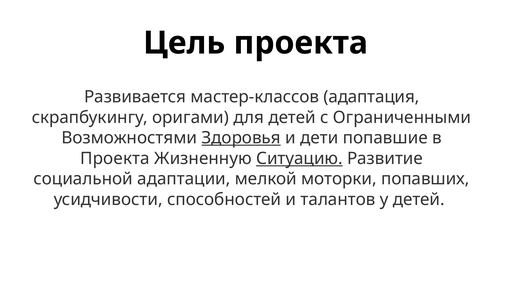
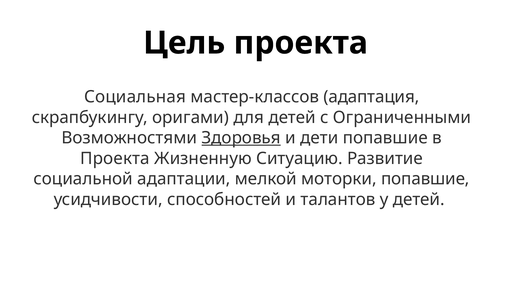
Развивается: Развивается -> Социальная (135, 97)
Ситуацию underline: present -> none (299, 158)
моторки попавших: попавших -> попавшие (425, 179)
